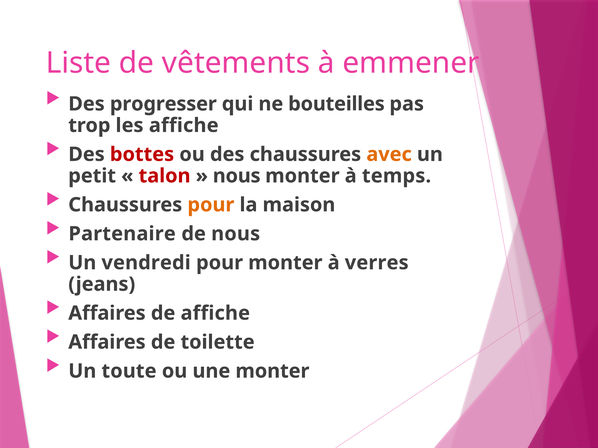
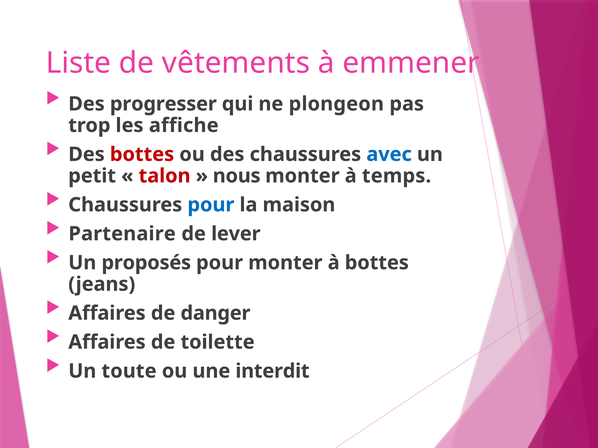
bouteilles: bouteilles -> plongeon (336, 104)
avec colour: orange -> blue (389, 155)
pour colour: orange -> blue (211, 205)
de nous: nous -> lever (236, 234)
vendredi: vendredi -> proposés (146, 263)
à verres: verres -> bottes (377, 263)
de affiche: affiche -> danger (215, 313)
une monter: monter -> interdit (272, 371)
